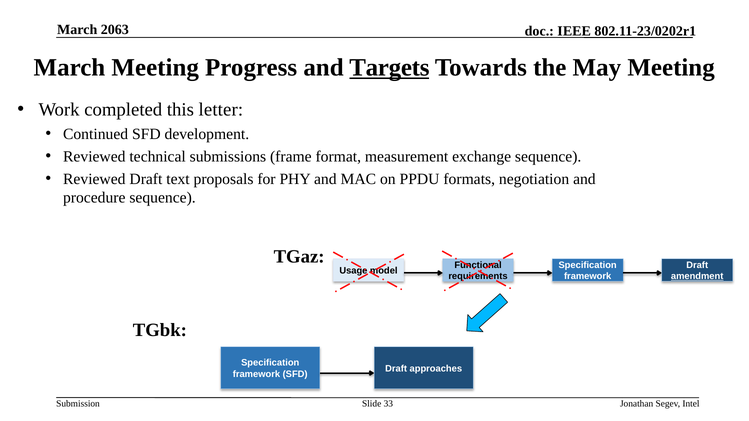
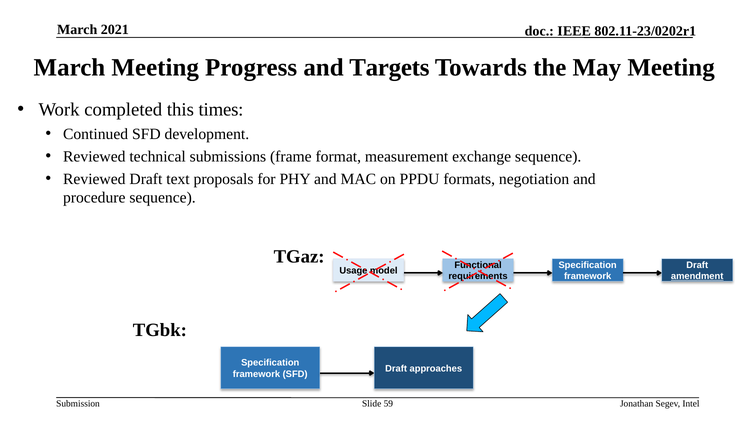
2063: 2063 -> 2021 (115, 30)
Targets underline: present -> none (389, 68)
letter: letter -> times (221, 110)
33: 33 -> 59 (388, 404)
